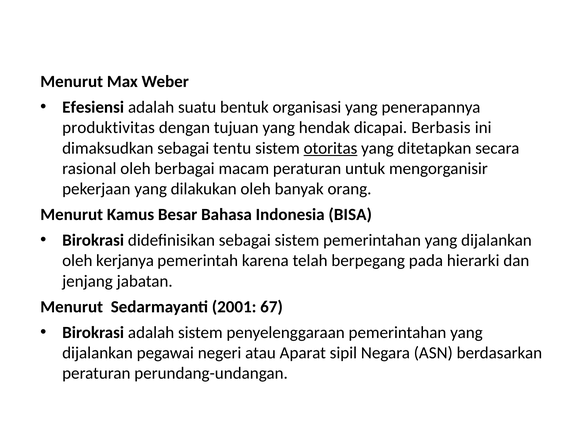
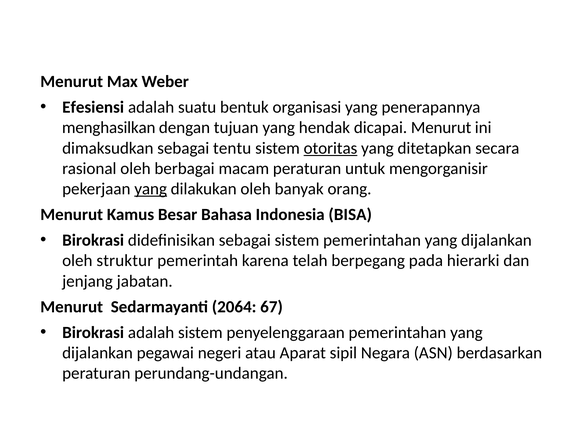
produktivitas: produktivitas -> menghasilkan (109, 128)
dicapai Berbasis: Berbasis -> Menurut (441, 128)
yang underline: none -> present (151, 189)
kerjanya: kerjanya -> struktur (125, 261)
2001: 2001 -> 2064 (234, 307)
